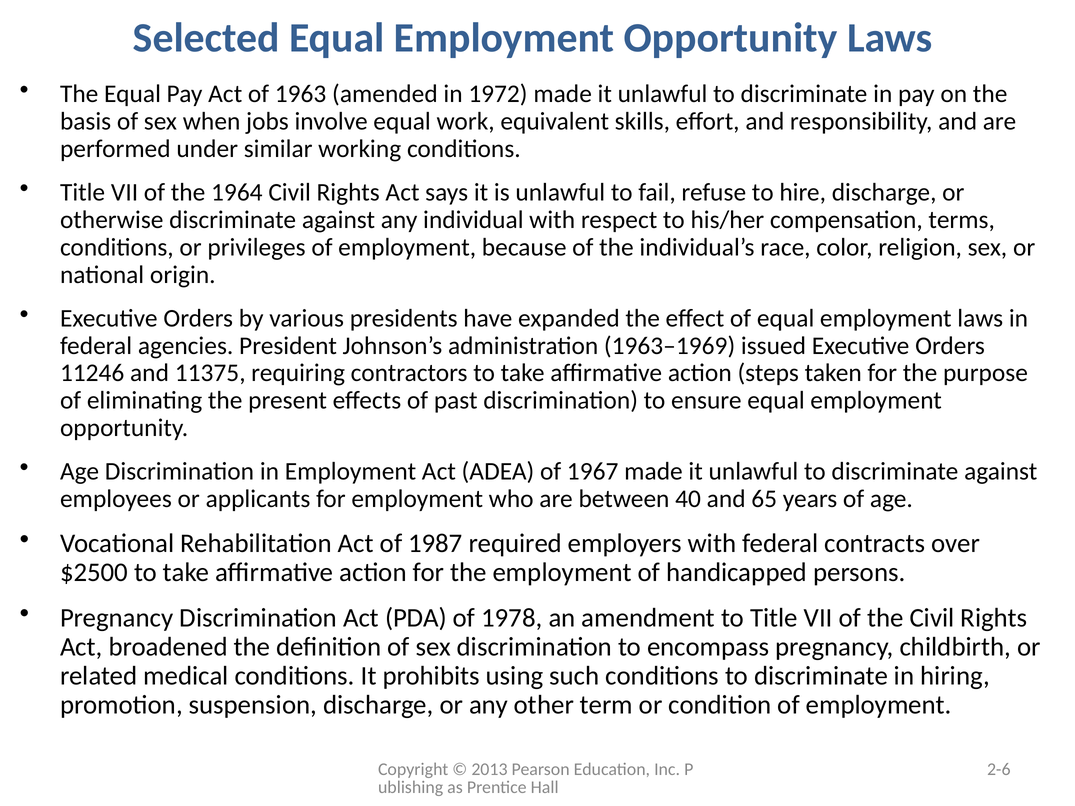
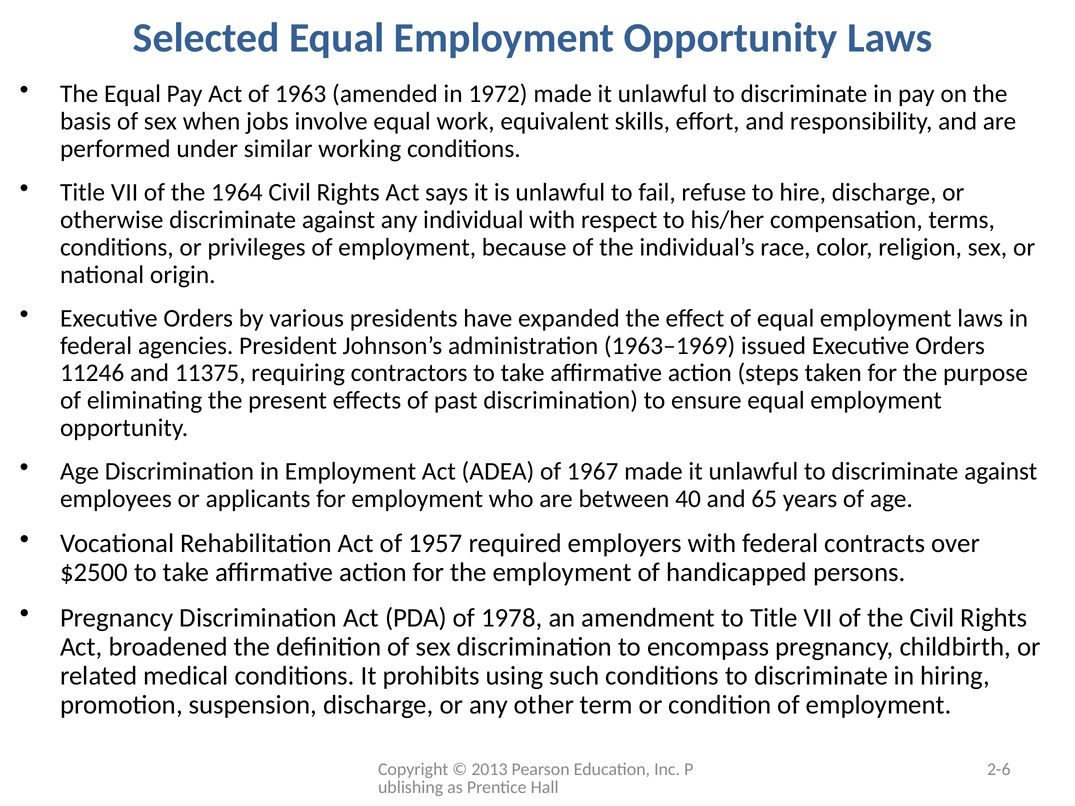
1987: 1987 -> 1957 (435, 544)
